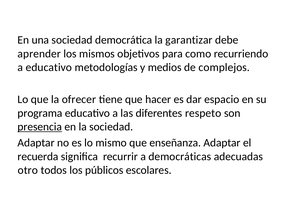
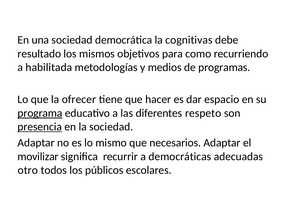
garantizar: garantizar -> cognitivas (189, 40)
aprender: aprender -> resultado (39, 54)
a educativo: educativo -> habilitada (49, 67)
complejos: complejos -> programas (224, 67)
programa underline: none -> present (40, 113)
enseñanza: enseñanza -> necesarios (175, 143)
recuerda: recuerda -> movilizar (38, 156)
